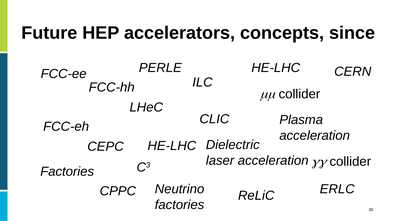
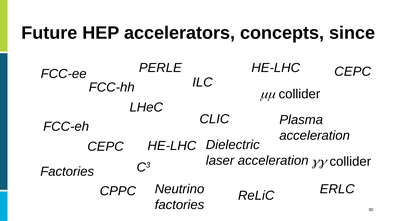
CERN: CERN -> CEPC (353, 72)
